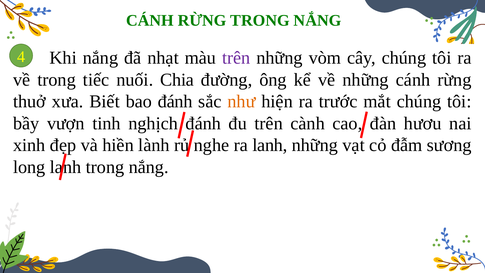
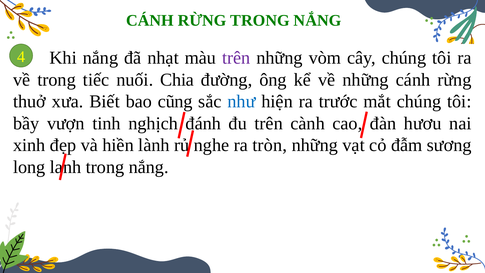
bao đánh: đánh -> cũng (175, 102)
như colour: orange -> blue (242, 102)
ra lanh: lanh -> tròn (270, 145)
